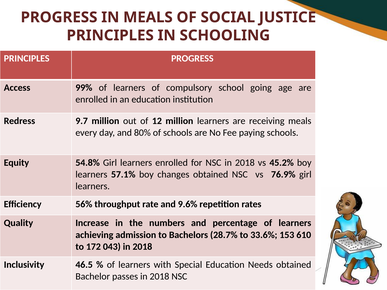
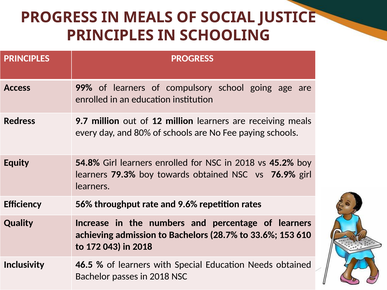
57.1%: 57.1% -> 79.3% (123, 175)
changes: changes -> towards (173, 175)
